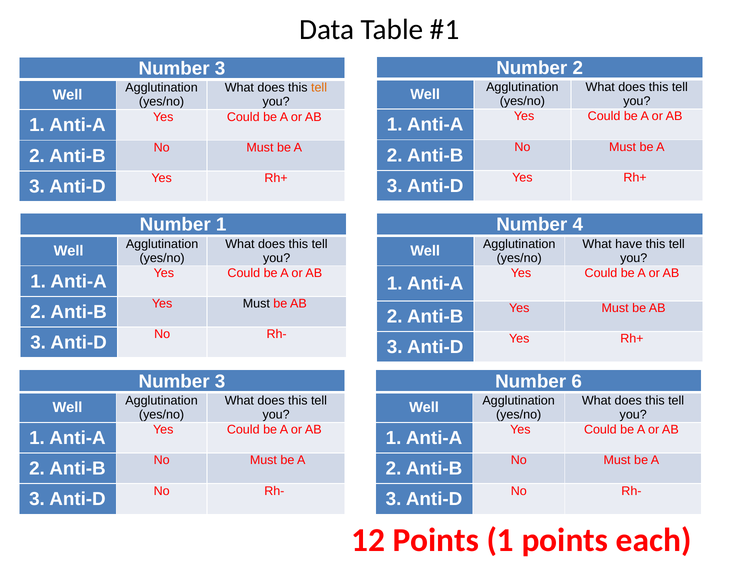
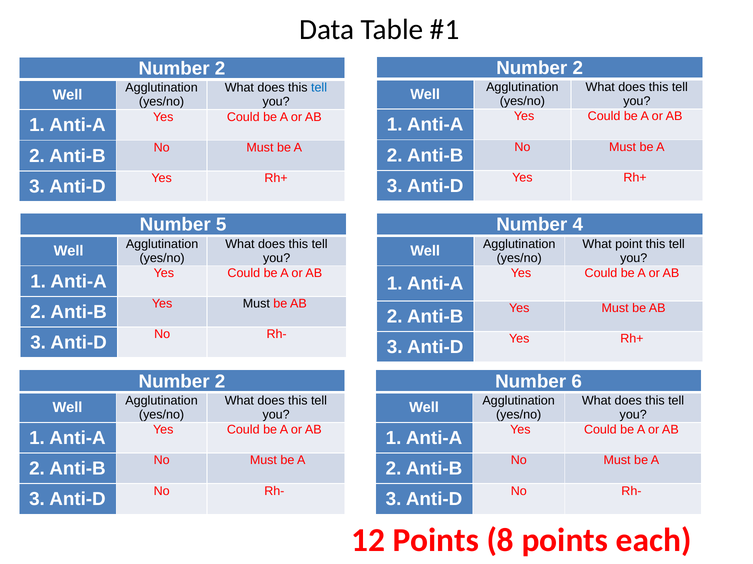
3: 3 -> 2 (220, 69)
tell colour: orange -> blue (319, 88)
Number 1: 1 -> 5 (221, 225)
have: have -> point (629, 244)
3: 3 -> 2 (220, 382)
Points 1: 1 -> 8 (500, 541)
